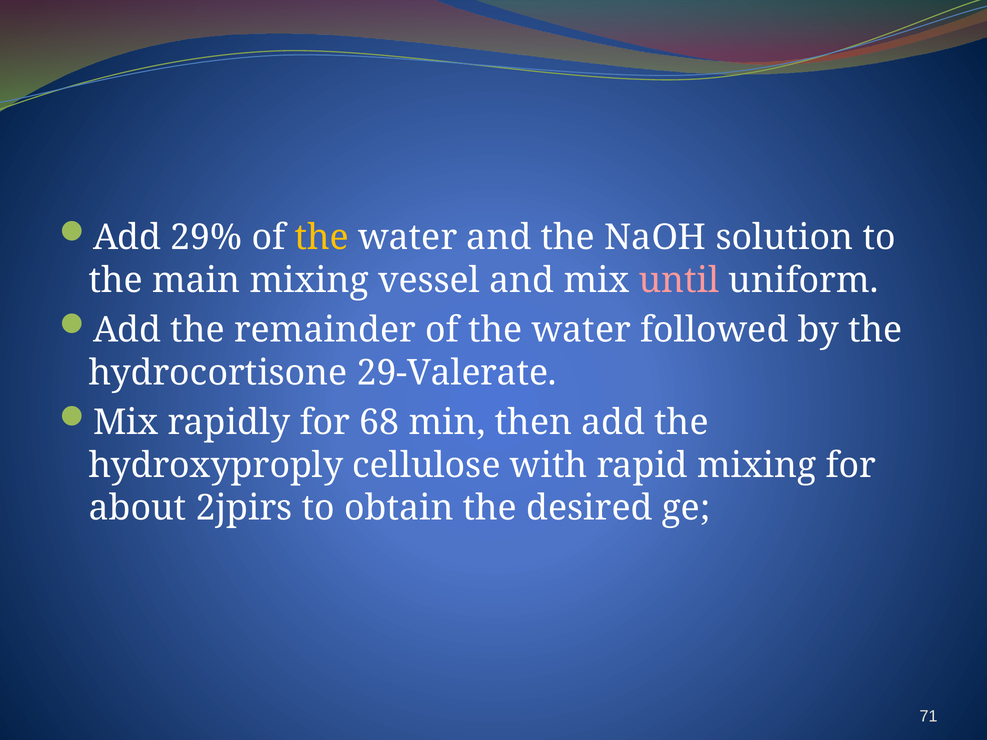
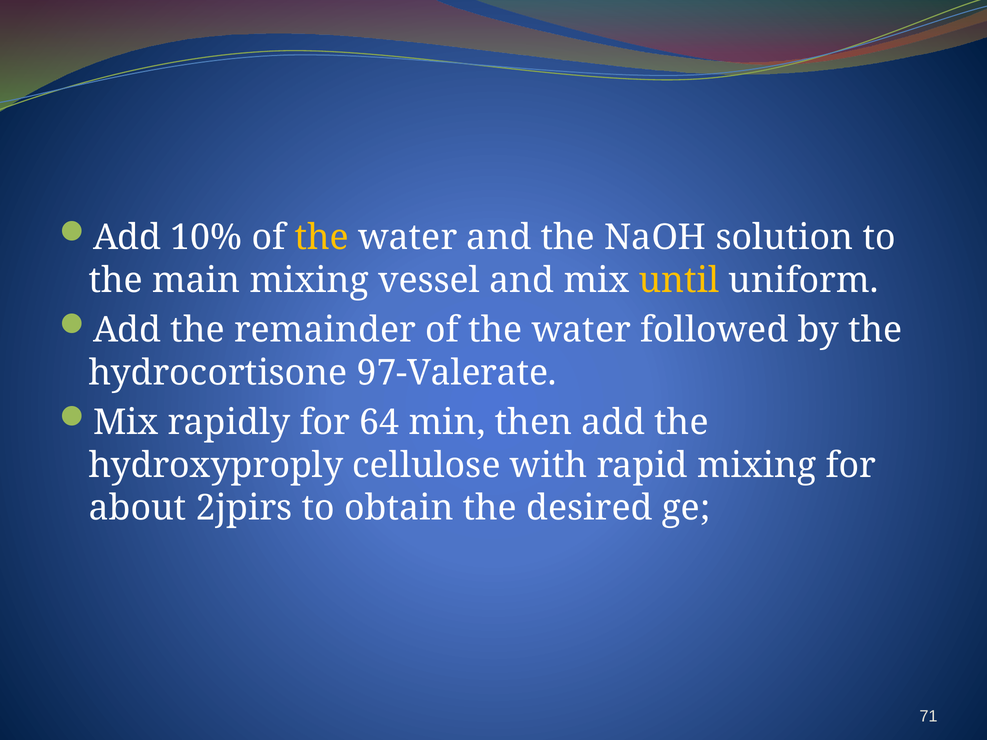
29%: 29% -> 10% (206, 238)
until colour: pink -> yellow (679, 280)
29-Valerate: 29-Valerate -> 97-Valerate (457, 373)
68: 68 -> 64 (379, 423)
